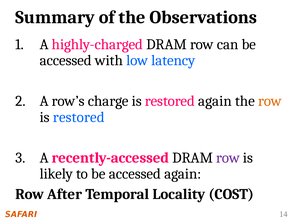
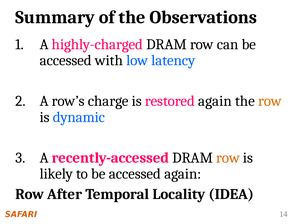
restored: restored -> dynamic (79, 117)
row colour: purple -> orange (228, 157)
COST: COST -> IDEA (231, 194)
